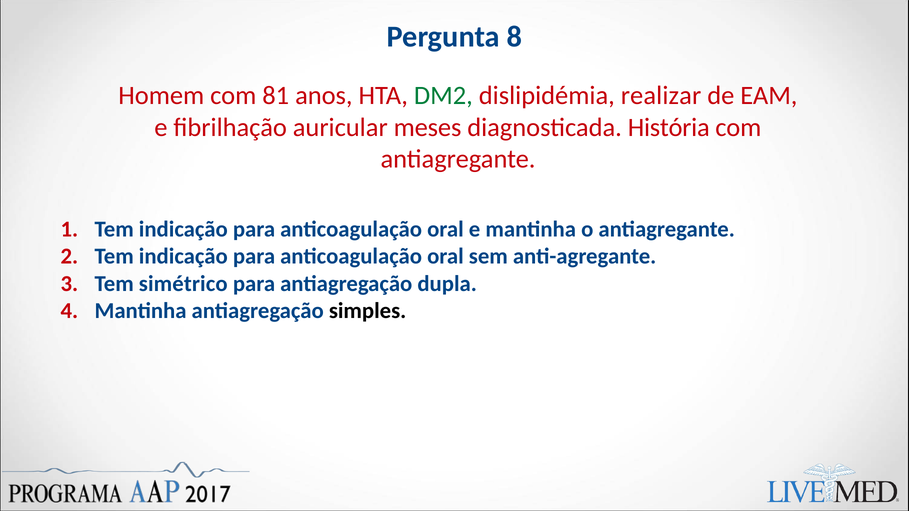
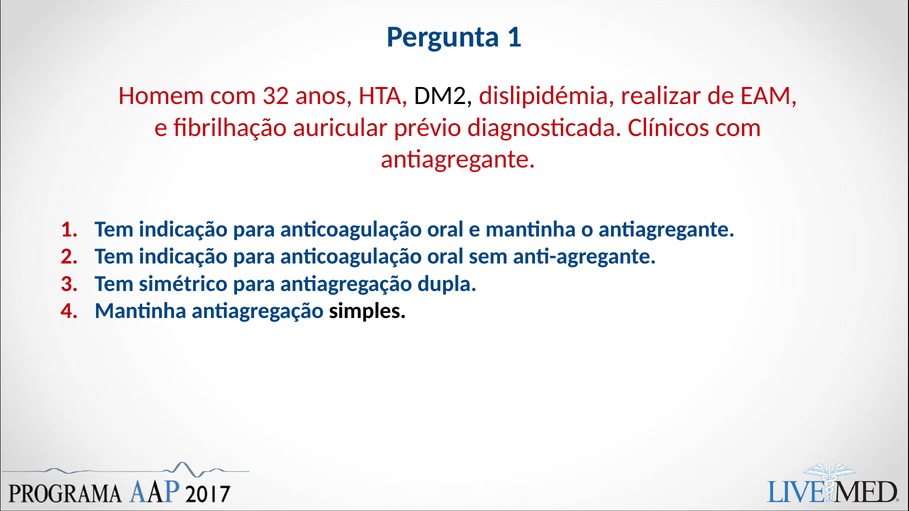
Pergunta 8: 8 -> 1 (514, 37)
81: 81 -> 32 (276, 96)
DM2 colour: green -> black (443, 96)
meses: meses -> prévio (428, 127)
História: História -> Clínicos (669, 127)
